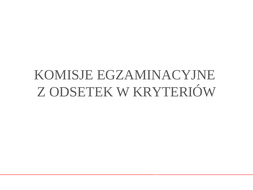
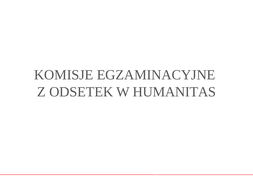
KRYTERIÓW: KRYTERIÓW -> HUMANITAS (174, 92)
